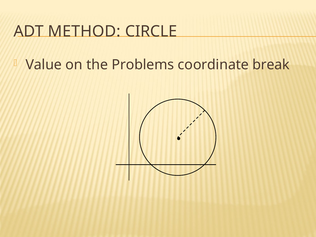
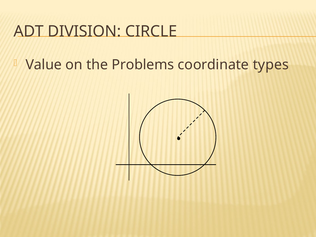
METHOD: METHOD -> DIVISION (84, 31)
break: break -> types (271, 65)
